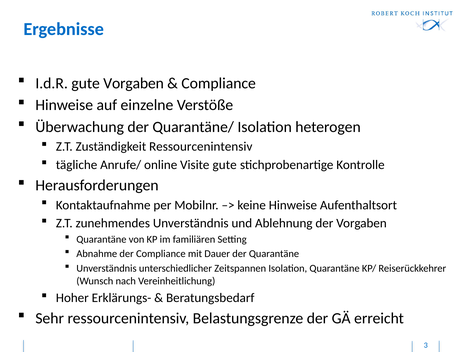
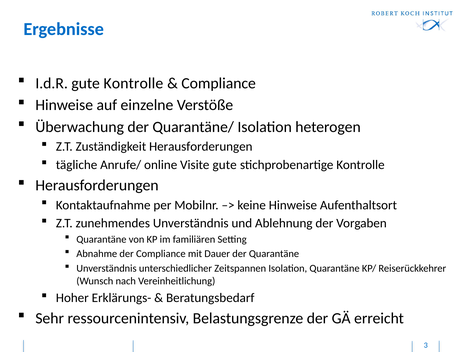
gute Vorgaben: Vorgaben -> Kontrolle (133, 83)
Zuständigkeit Ressourcenintensiv: Ressourcenintensiv -> Herausforderungen (201, 147)
